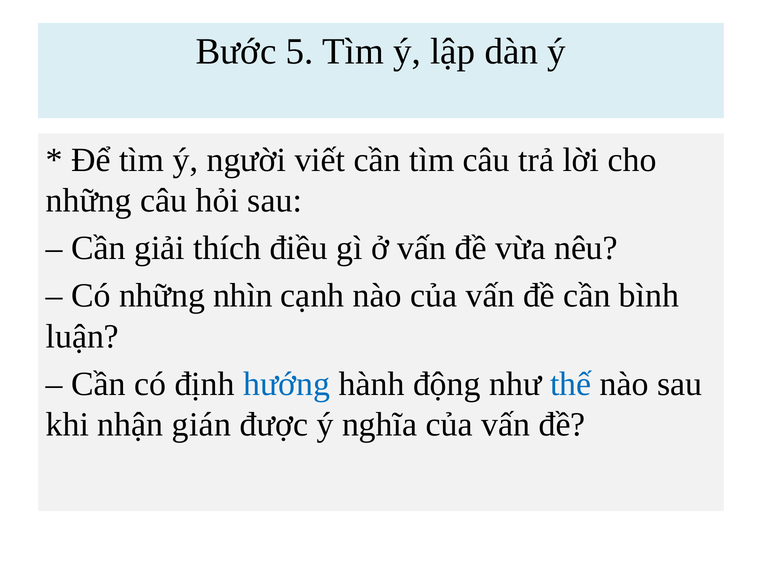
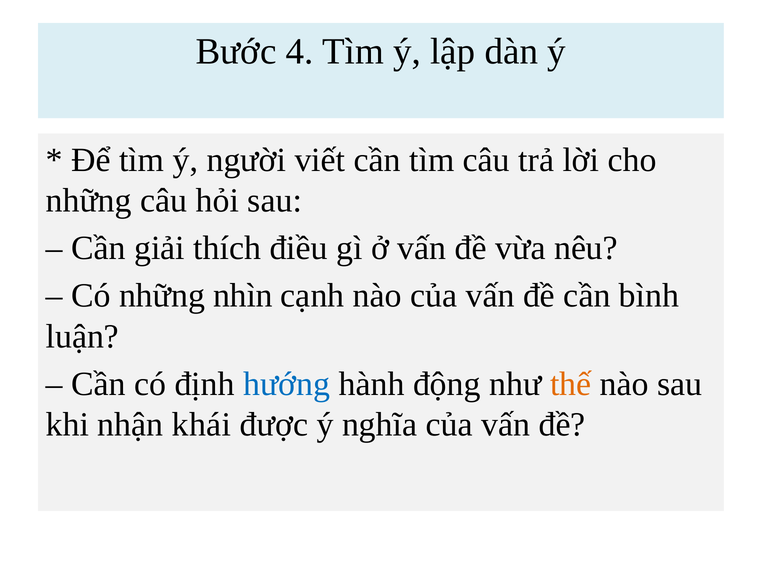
5: 5 -> 4 (300, 51)
thế colour: blue -> orange (571, 384)
gián: gián -> khái (201, 424)
